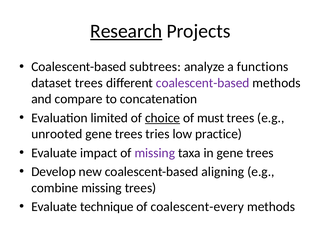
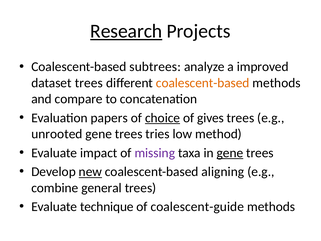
functions: functions -> improved (263, 67)
coalescent-based colour: purple -> orange (203, 83)
limited: limited -> papers (109, 118)
must: must -> gives (211, 118)
practice: practice -> method (218, 134)
gene underline: none -> present (230, 153)
new underline: none -> present (90, 172)
combine missing: missing -> general (102, 188)
coalescent-every: coalescent-every -> coalescent-guide (197, 207)
